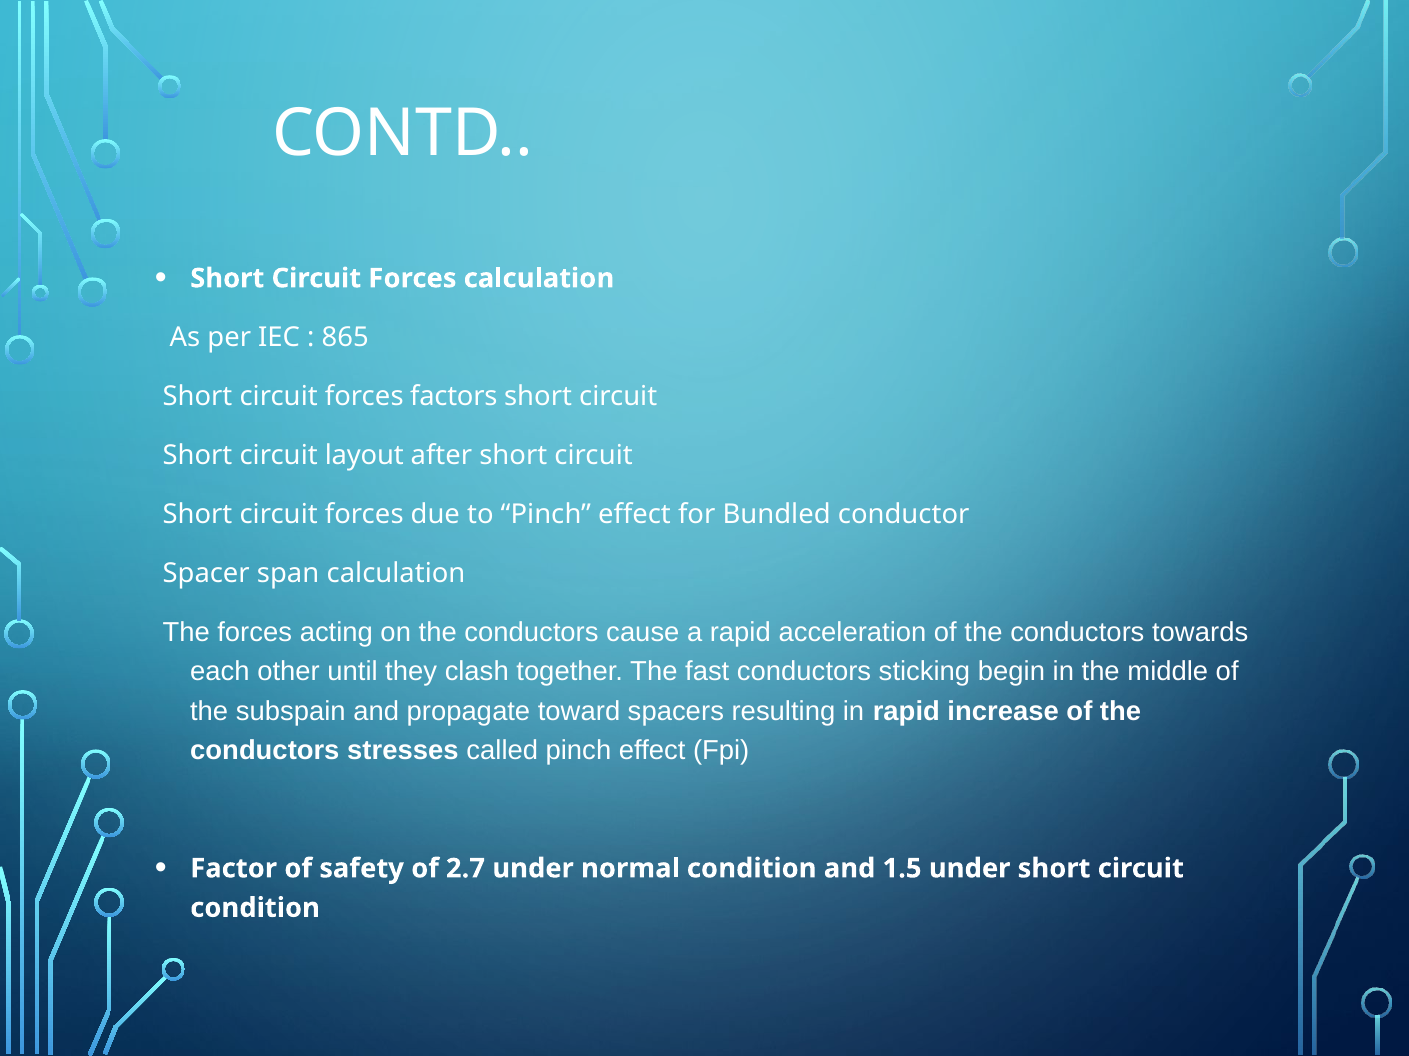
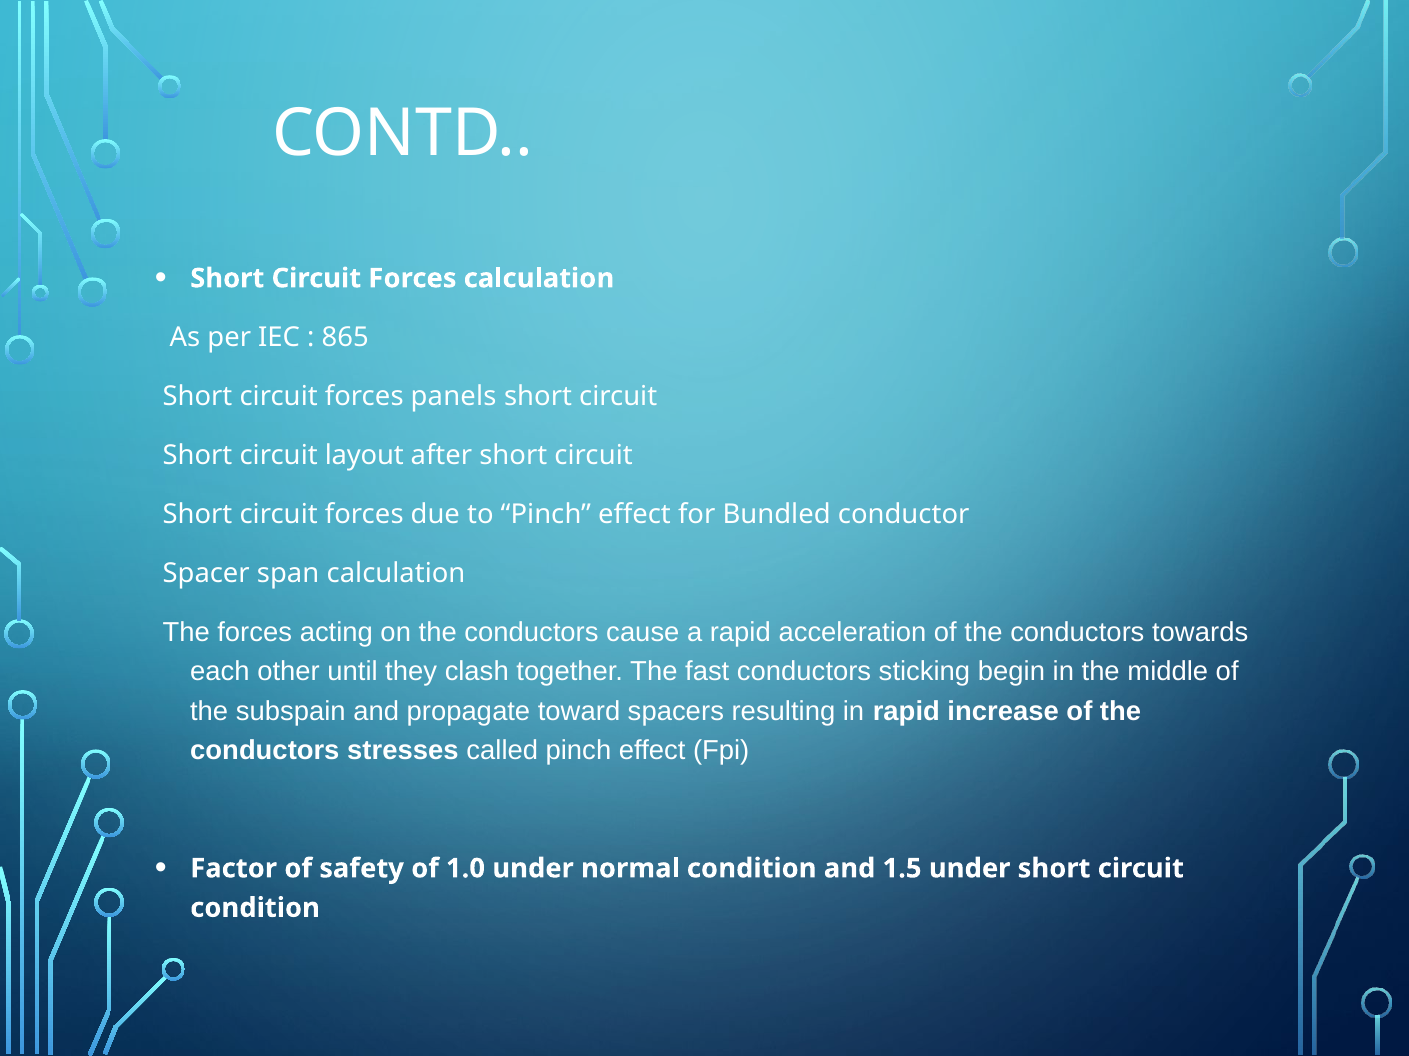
factors: factors -> panels (454, 397)
2.7: 2.7 -> 1.0 (465, 869)
